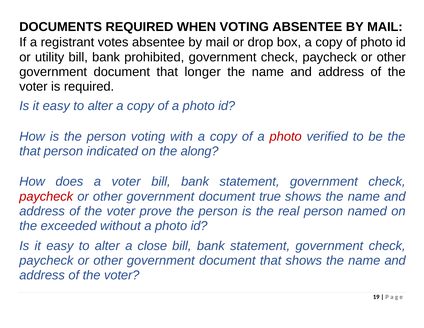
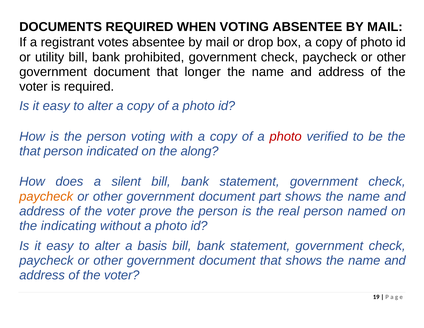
a voter: voter -> silent (126, 181)
paycheck colour: red -> orange (46, 196)
true: true -> part (270, 196)
exceeded: exceeded -> indicating (69, 226)
close: close -> basis (152, 246)
